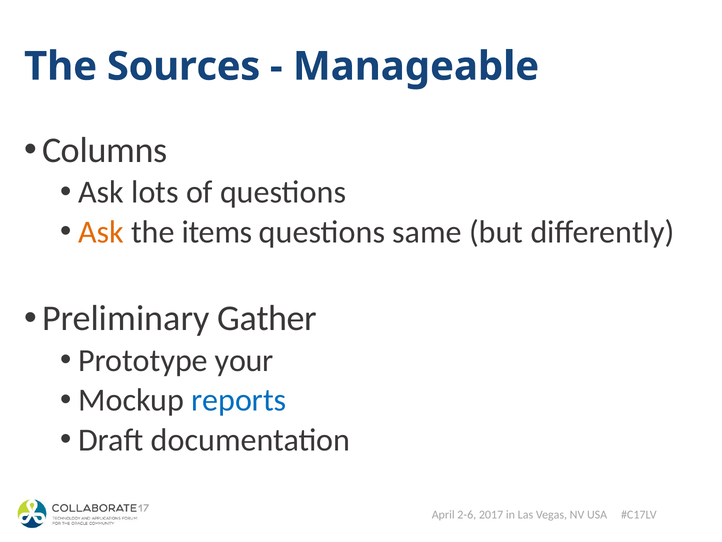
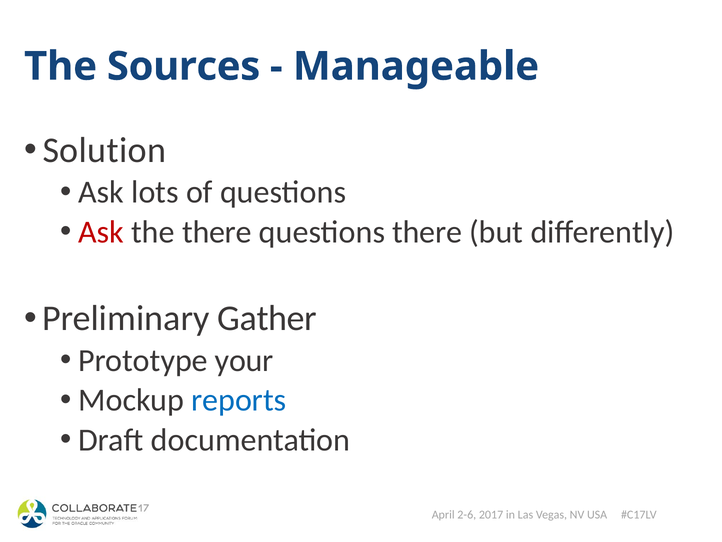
Columns: Columns -> Solution (104, 150)
Ask colour: orange -> red (101, 232)
the items: items -> there (217, 232)
questions same: same -> there (427, 232)
